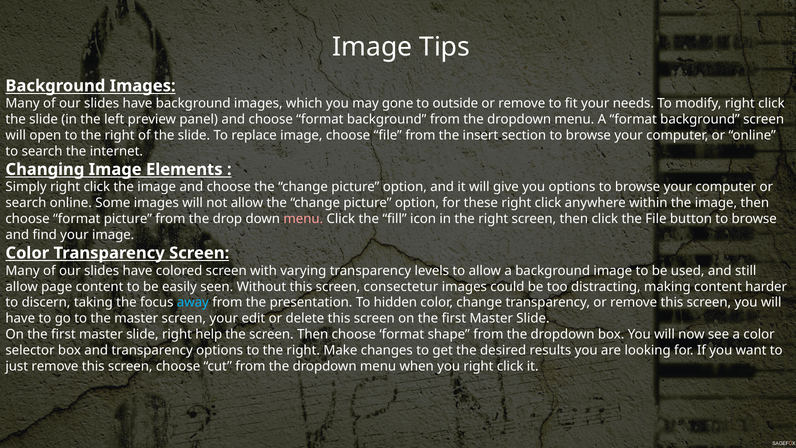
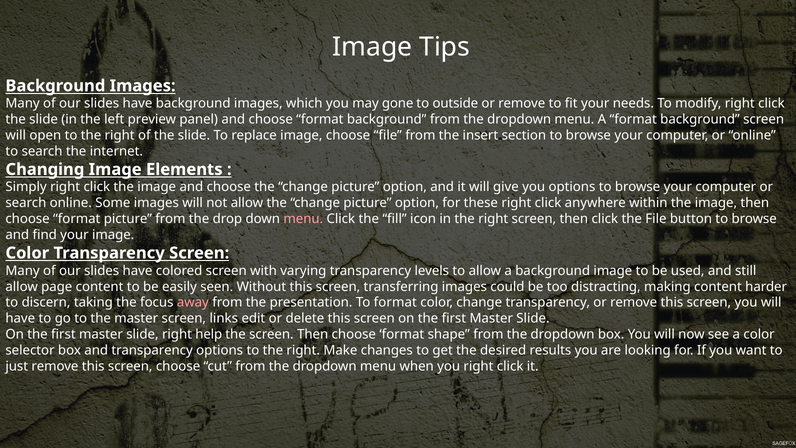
consectetur: consectetur -> transferring (401, 286)
away colour: light blue -> pink (193, 302)
To hidden: hidden -> format (395, 302)
screen your: your -> links (224, 318)
